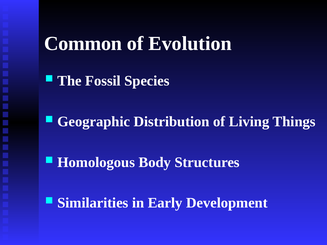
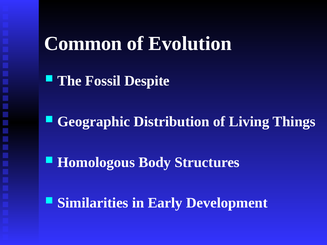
Species: Species -> Despite (147, 81)
